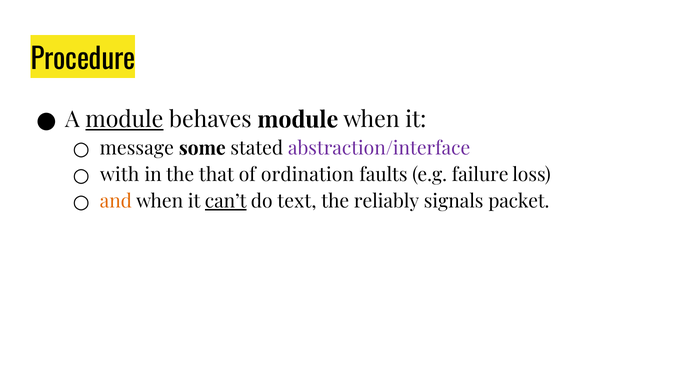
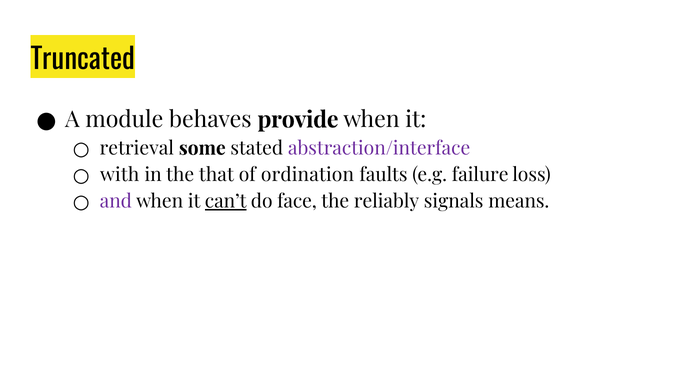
Procedure: Procedure -> Truncated (83, 60)
module underline: present -> none (124, 120)
behaves module: module -> provide (298, 120)
message: message -> retrieval (137, 148)
and colour: orange -> purple (116, 202)
text: text -> face (297, 202)
packet: packet -> means (519, 202)
